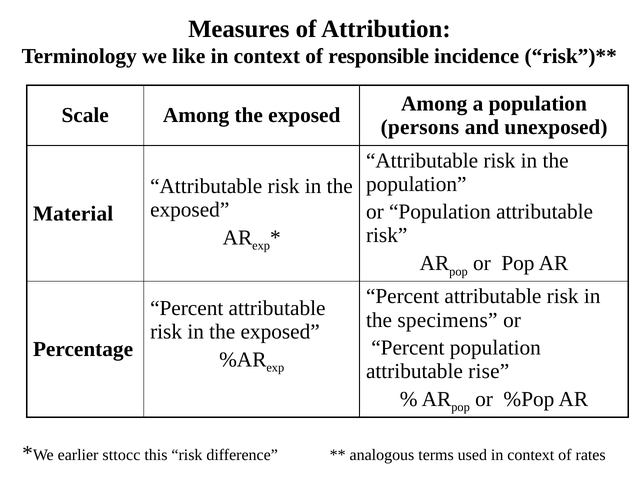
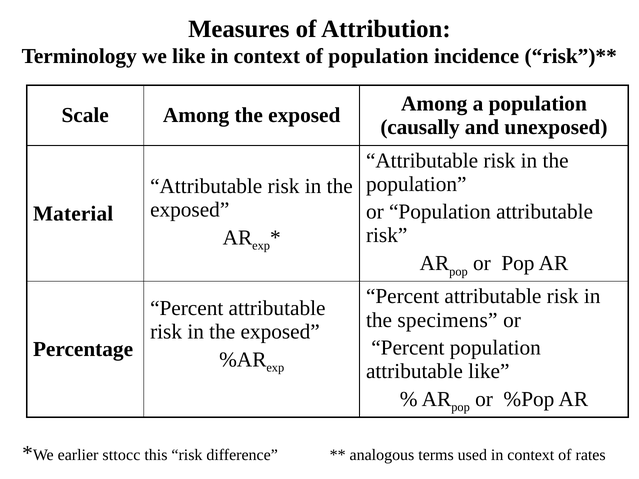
of responsible: responsible -> population (378, 56)
persons: persons -> causally (420, 127)
attributable rise: rise -> like (489, 372)
